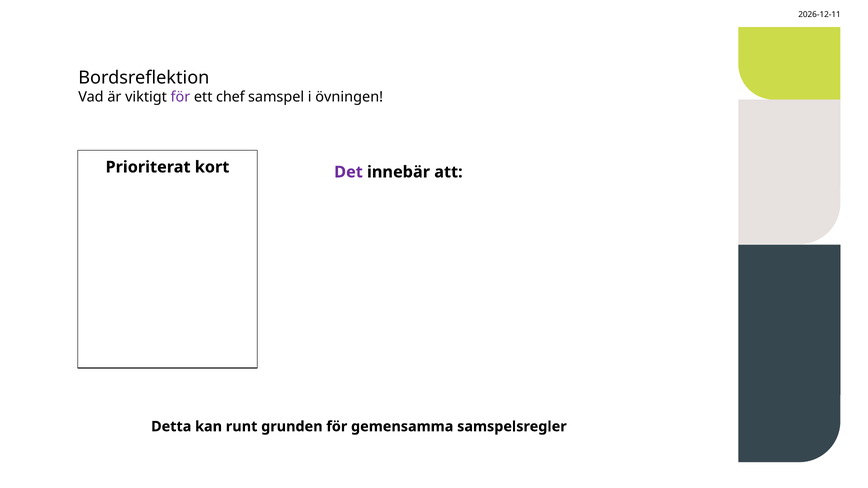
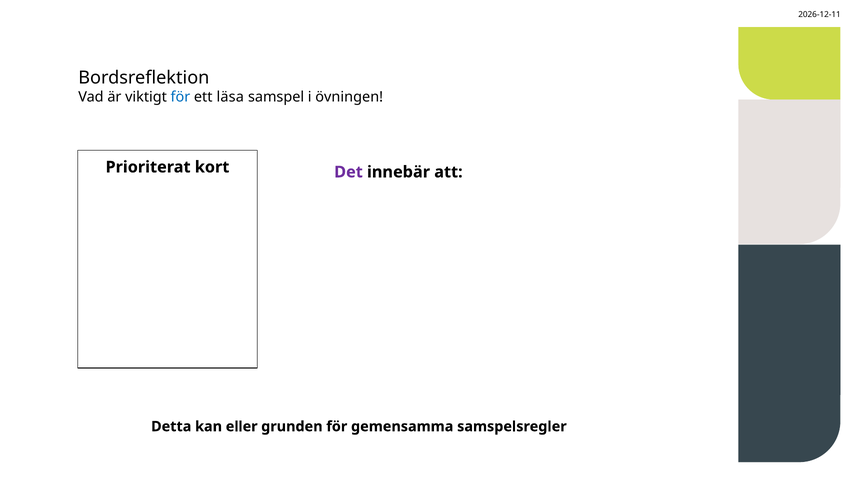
för colour: purple -> blue (180, 97)
chef: chef -> läsa (230, 97)
runt: runt -> eller (242, 427)
